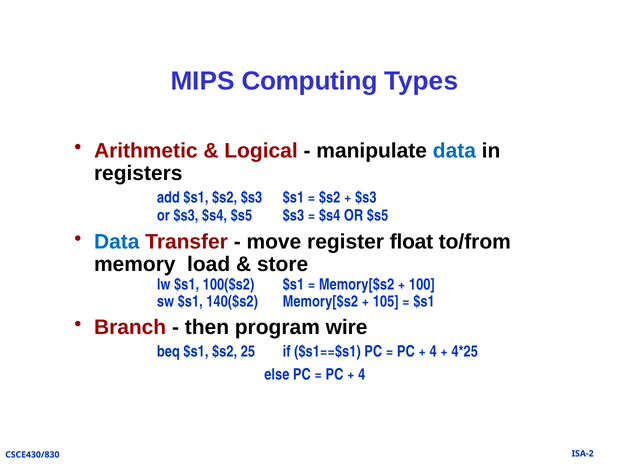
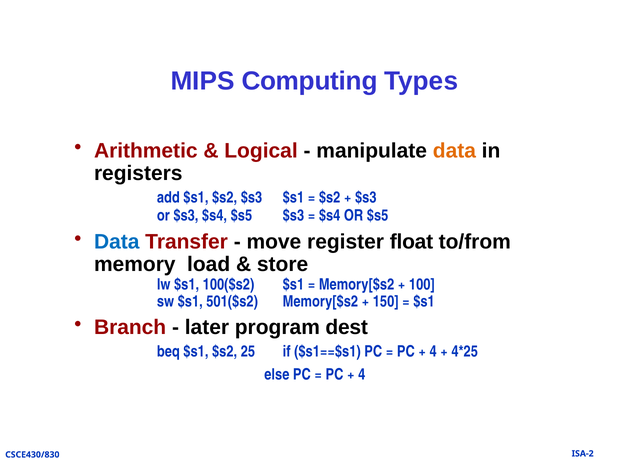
data colour: blue -> orange (454, 151)
140($s2: 140($s2 -> 501($s2 (232, 301)
105: 105 -> 150 (386, 301)
then: then -> later (207, 327)
wire: wire -> dest (347, 327)
